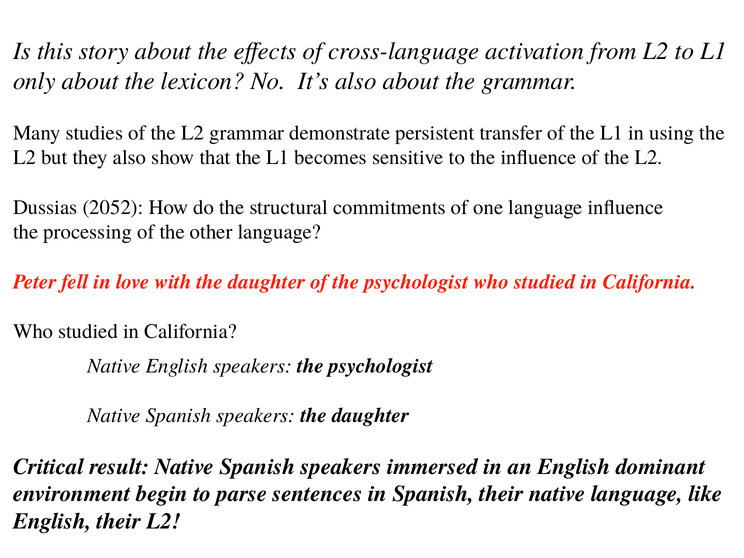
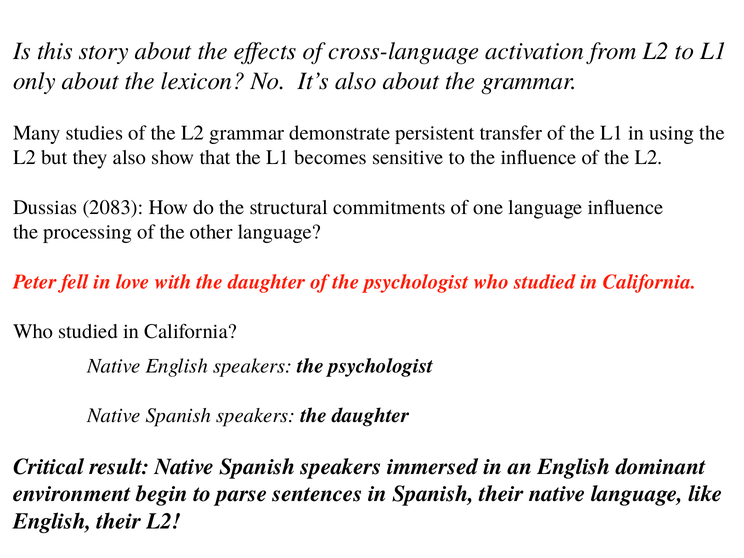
2052: 2052 -> 2083 (113, 207)
